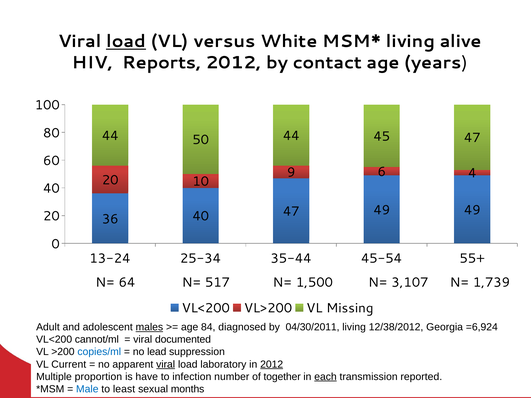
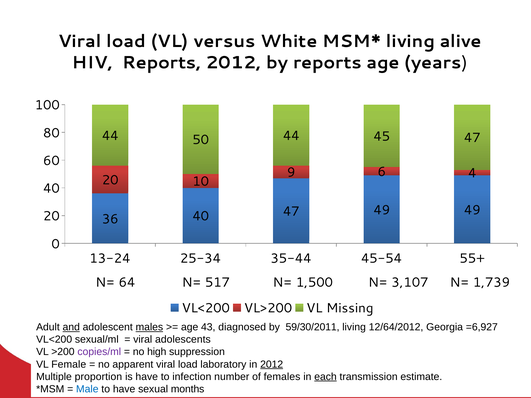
load underline: present -> none (126, 42)
by contact: contact -> reports (327, 63)
and underline: none -> present (71, 327)
84: 84 -> 43 (208, 327)
04/30/2011: 04/30/2011 -> 59/30/2011 (313, 327)
12/38/2012: 12/38/2012 -> 12/64/2012 (396, 327)
=6,924: =6,924 -> =6,927 (482, 327)
cannot/ml: cannot/ml -> sexual/ml (97, 340)
documented: documented -> adolescents (183, 340)
copies/ml colour: blue -> purple (99, 352)
lead: lead -> high (157, 352)
Current: Current -> Female (69, 365)
viral underline: present -> none (166, 365)
together: together -> females (282, 377)
reported: reported -> estimate (421, 377)
to least: least -> have (124, 389)
